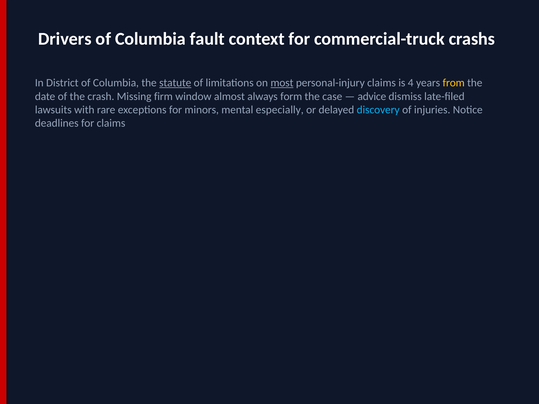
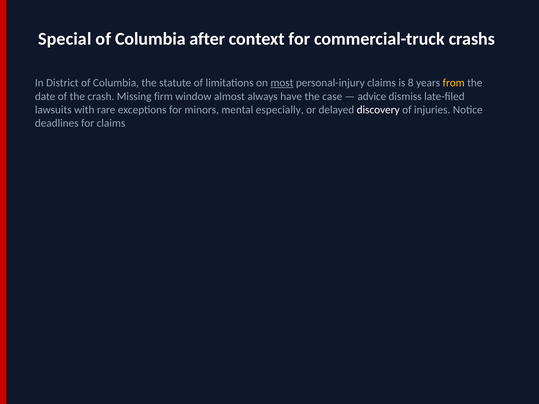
Drivers: Drivers -> Special (65, 39)
fault: fault -> after (207, 39)
statute underline: present -> none (175, 83)
4: 4 -> 8 (411, 83)
form: form -> have (291, 96)
discovery colour: light blue -> white (378, 110)
